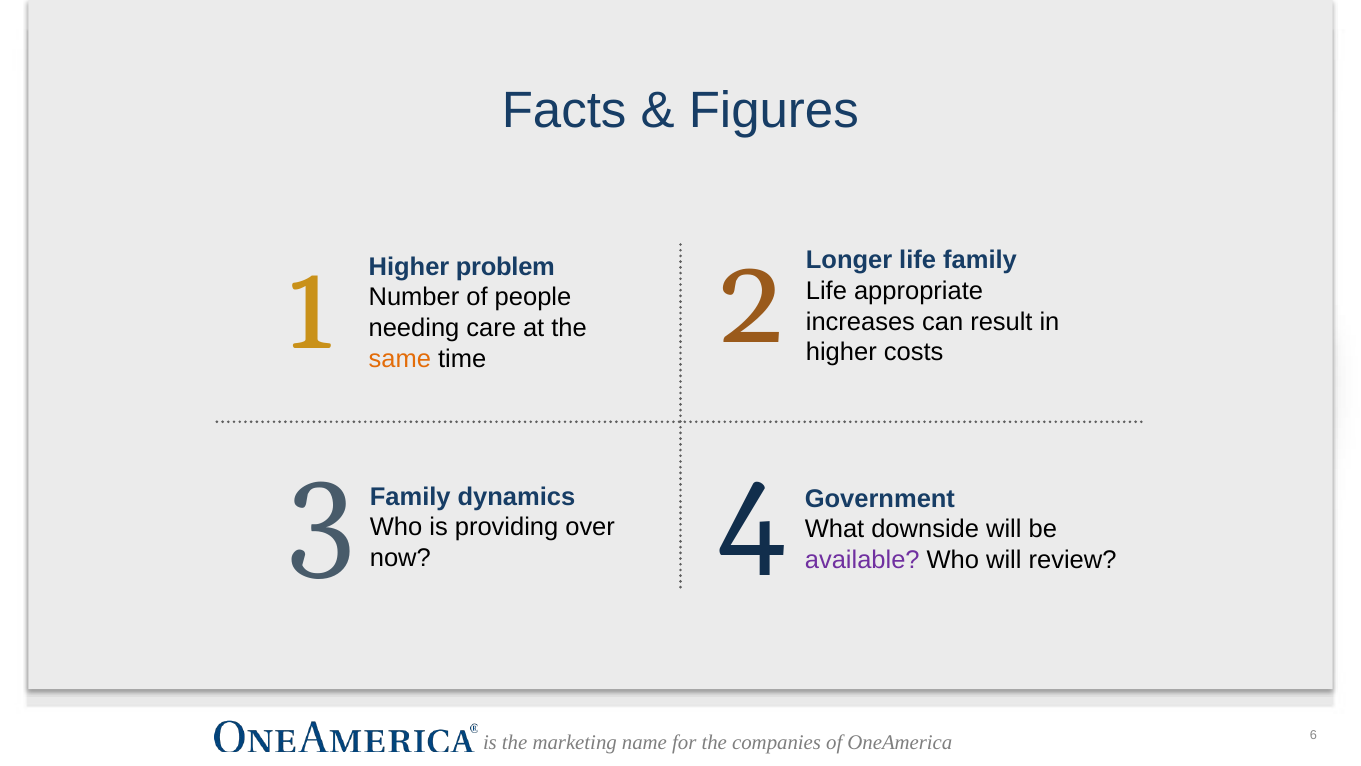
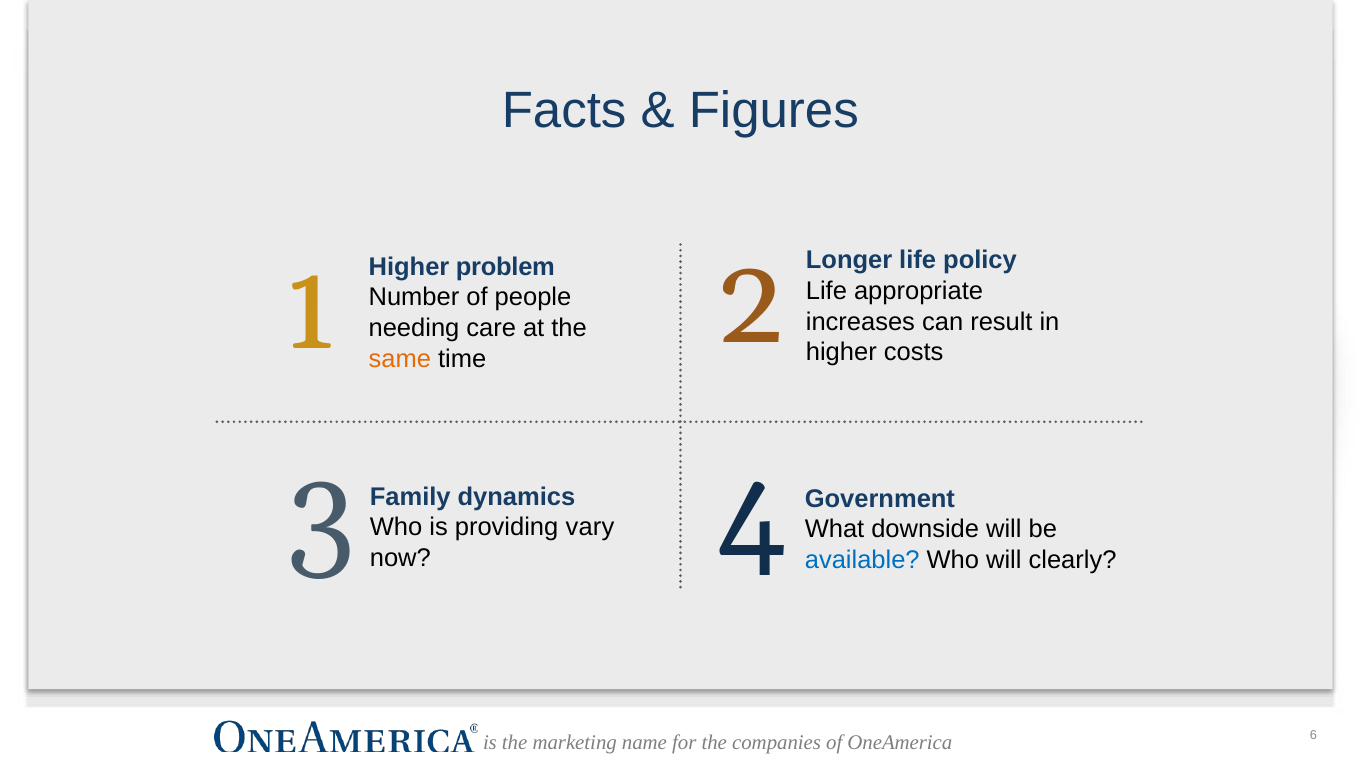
life family: family -> policy (980, 260)
over: over -> vary (590, 527)
available colour: purple -> blue (862, 560)
review: review -> clearly (1073, 560)
